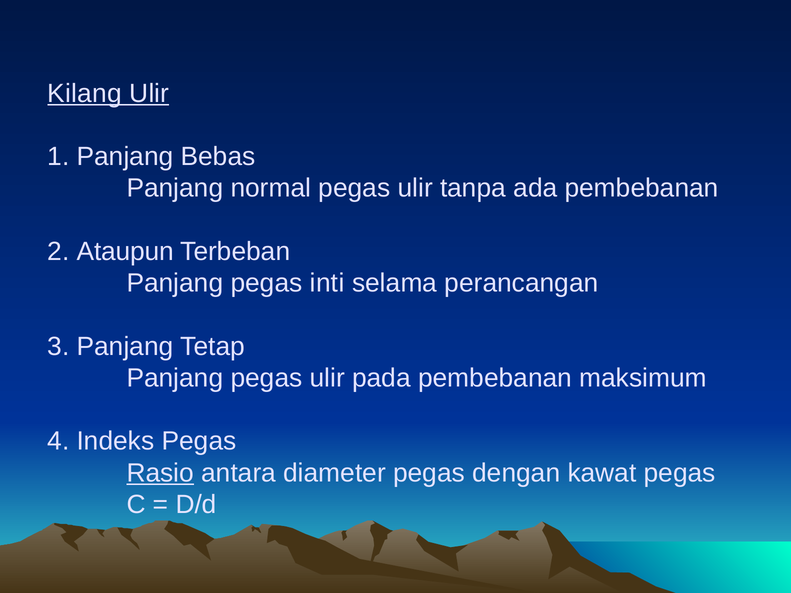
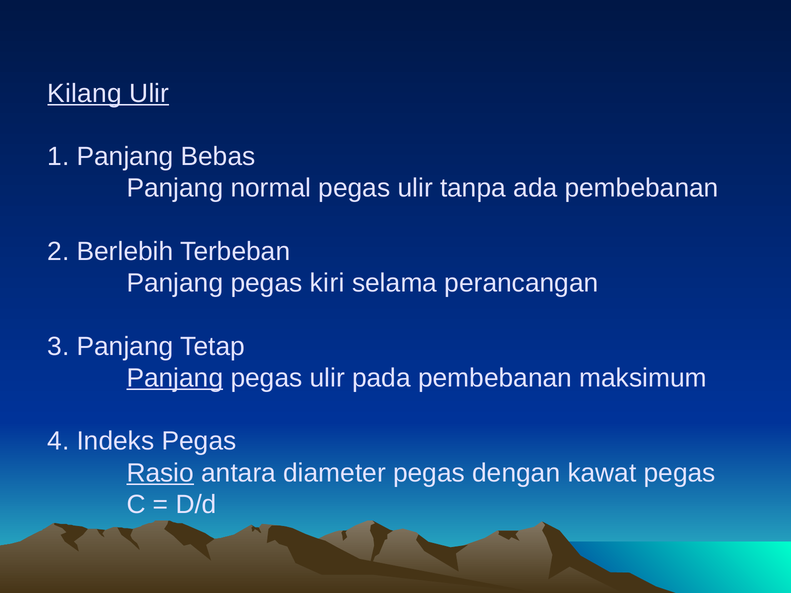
Ataupun: Ataupun -> Berlebih (125, 252)
inti: inti -> kiri (327, 283)
Panjang underline: none -> present (175, 378)
